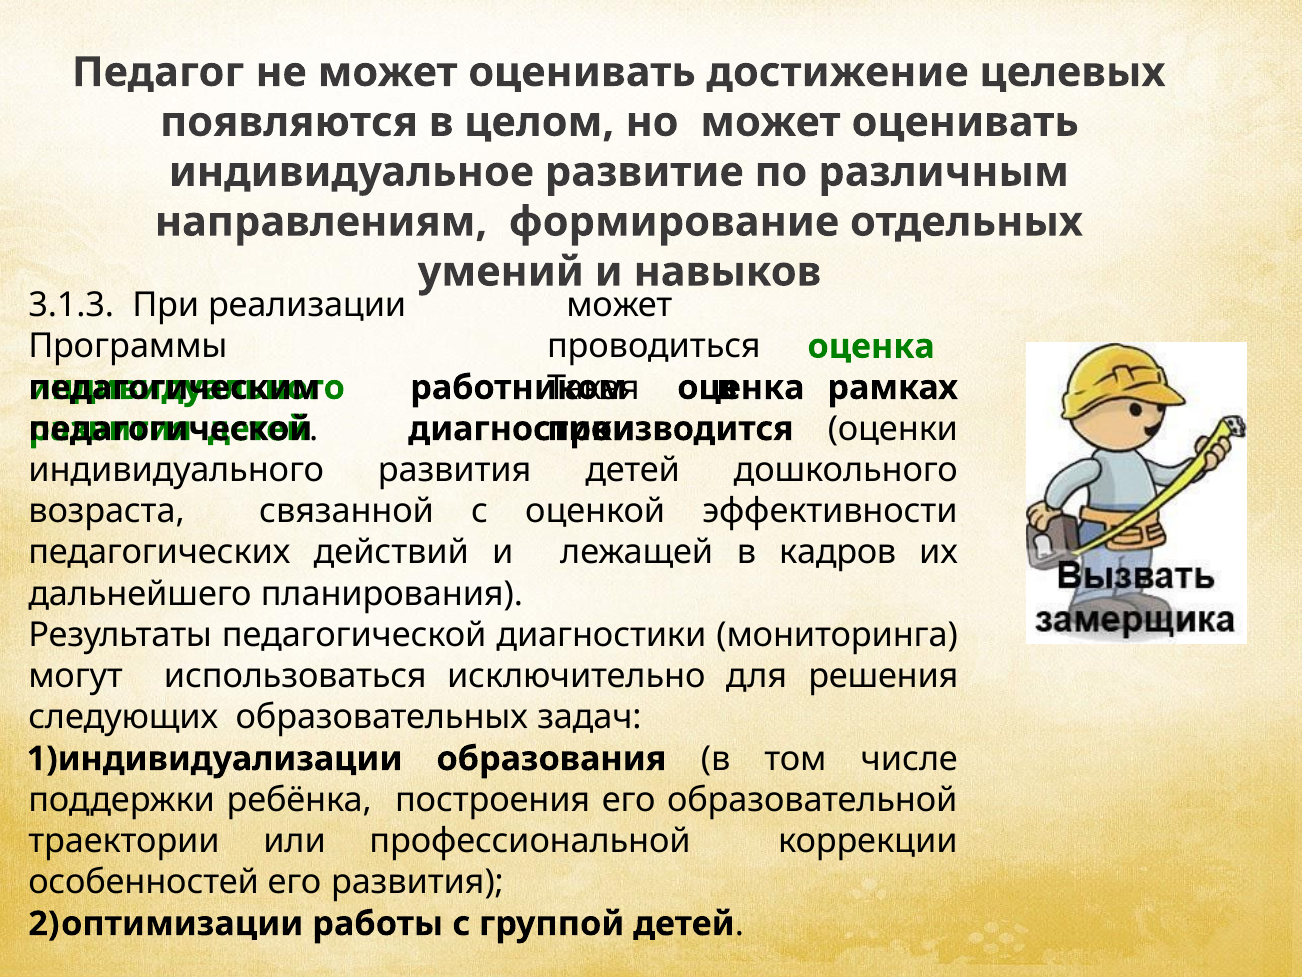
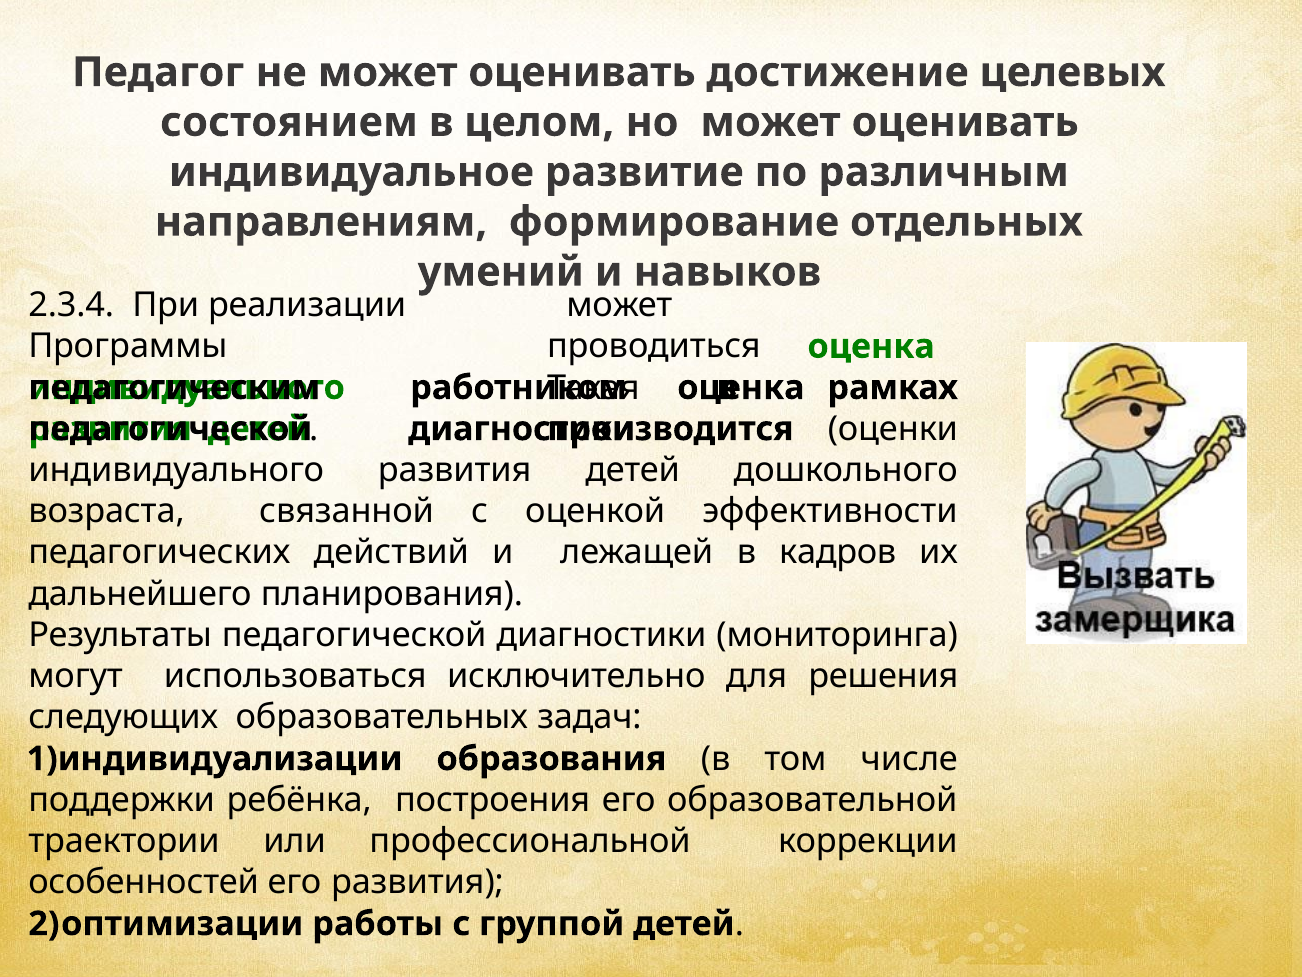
появляются: появляются -> состоянием (289, 122)
3.1.3: 3.1.3 -> 2.3.4 (71, 305)
